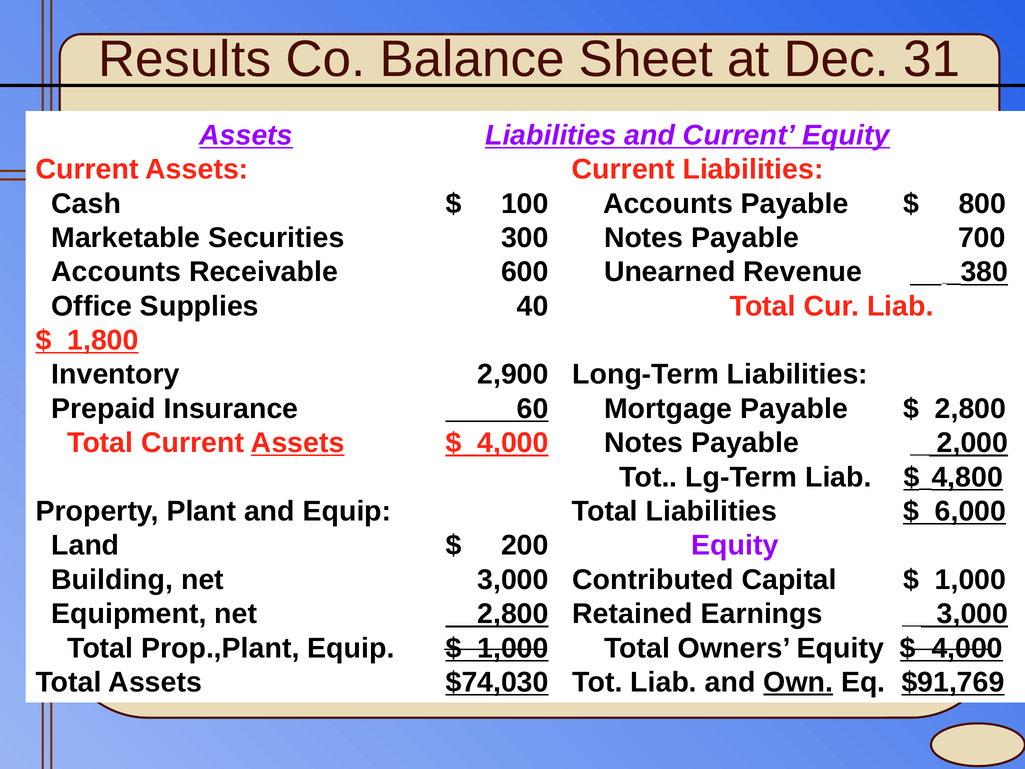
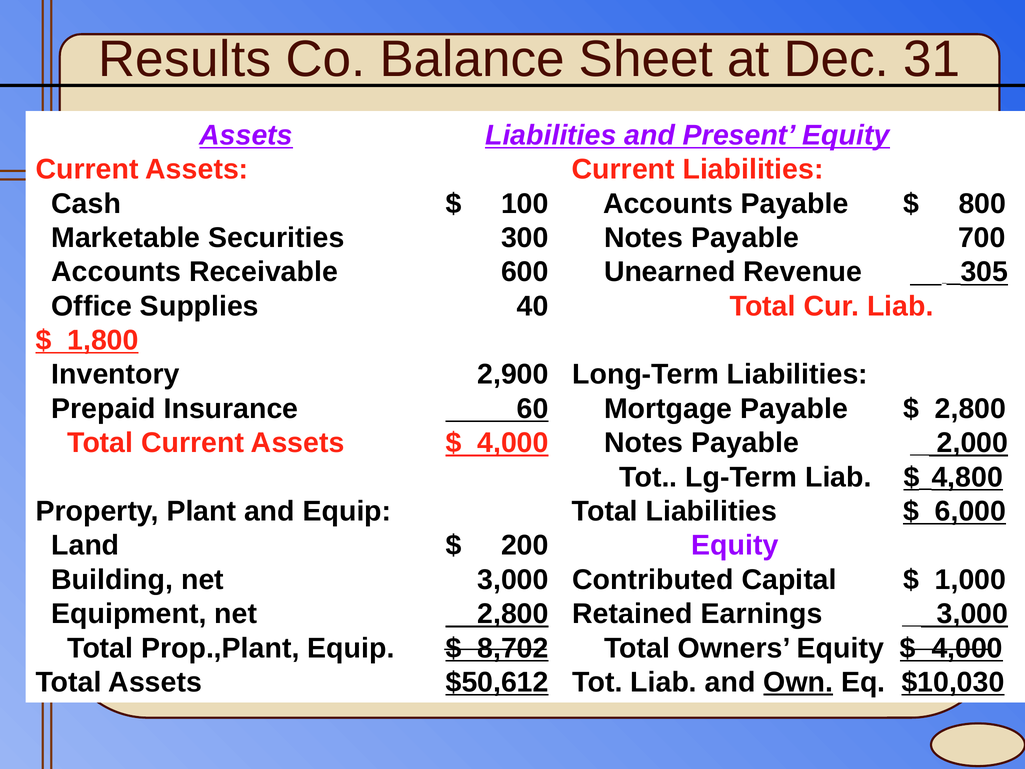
and Current: Current -> Present (739, 135)
380: 380 -> 305 (984, 272)
Assets underline: present -> none (298, 443)
1,000: 1,000 -> 8,702 (513, 648)
$74,030: $74,030 -> $50,612 (497, 682)
$91,769: $91,769 -> $10,030 (953, 682)
